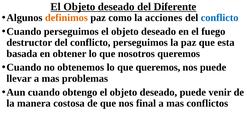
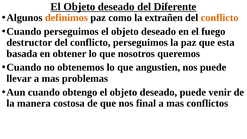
acciones: acciones -> extrañen (164, 18)
conflicto colour: blue -> orange (220, 18)
que queremos: queremos -> angustien (158, 67)
